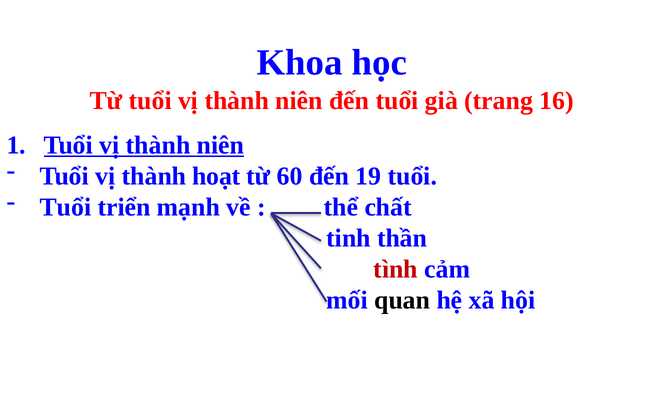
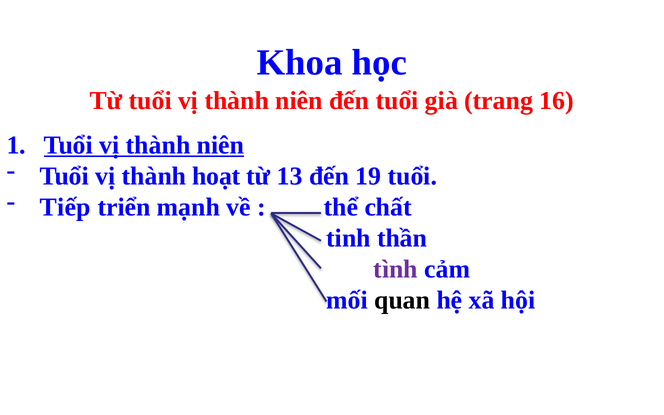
60: 60 -> 13 (290, 176)
Tuổi: Tuổi -> Tiếp (65, 207)
tình colour: red -> purple (396, 269)
